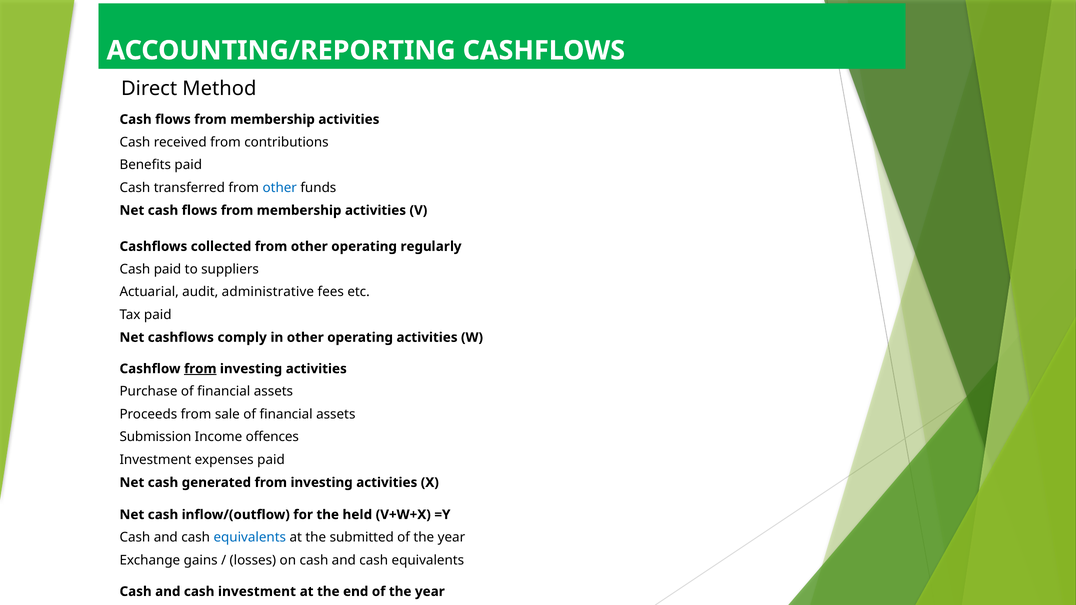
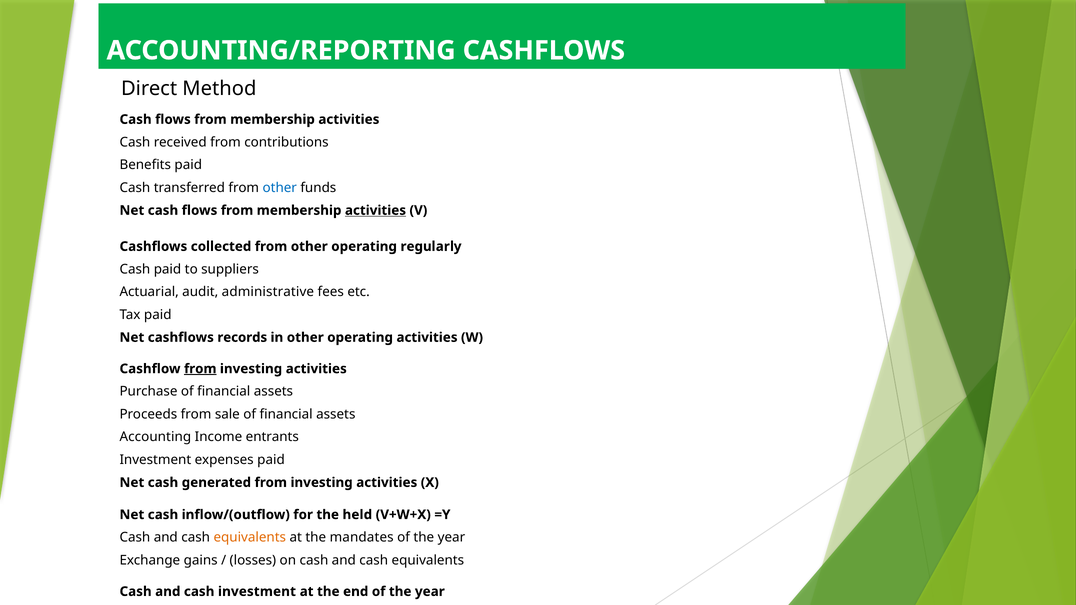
activities underline: none -> present (375, 210)
comply: comply -> records (242, 338)
Submission: Submission -> Accounting (155, 437)
offences: offences -> entrants (272, 437)
equivalents colour: blue -> orange (250, 538)
submitted: submitted -> mandates (362, 538)
